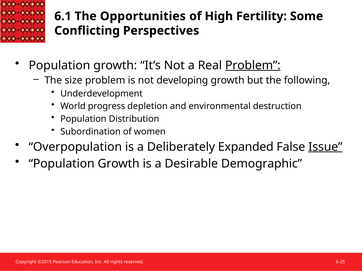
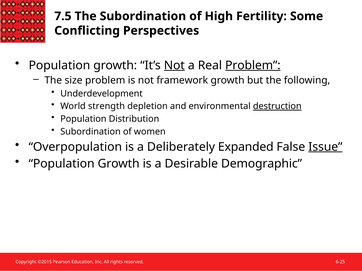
6.1: 6.1 -> 7.5 (63, 16)
The Opportunities: Opportunities -> Subordination (143, 16)
Not underline: none -> present (174, 65)
developing: developing -> framework (182, 81)
progress: progress -> strength (106, 106)
destruction underline: none -> present (277, 106)
